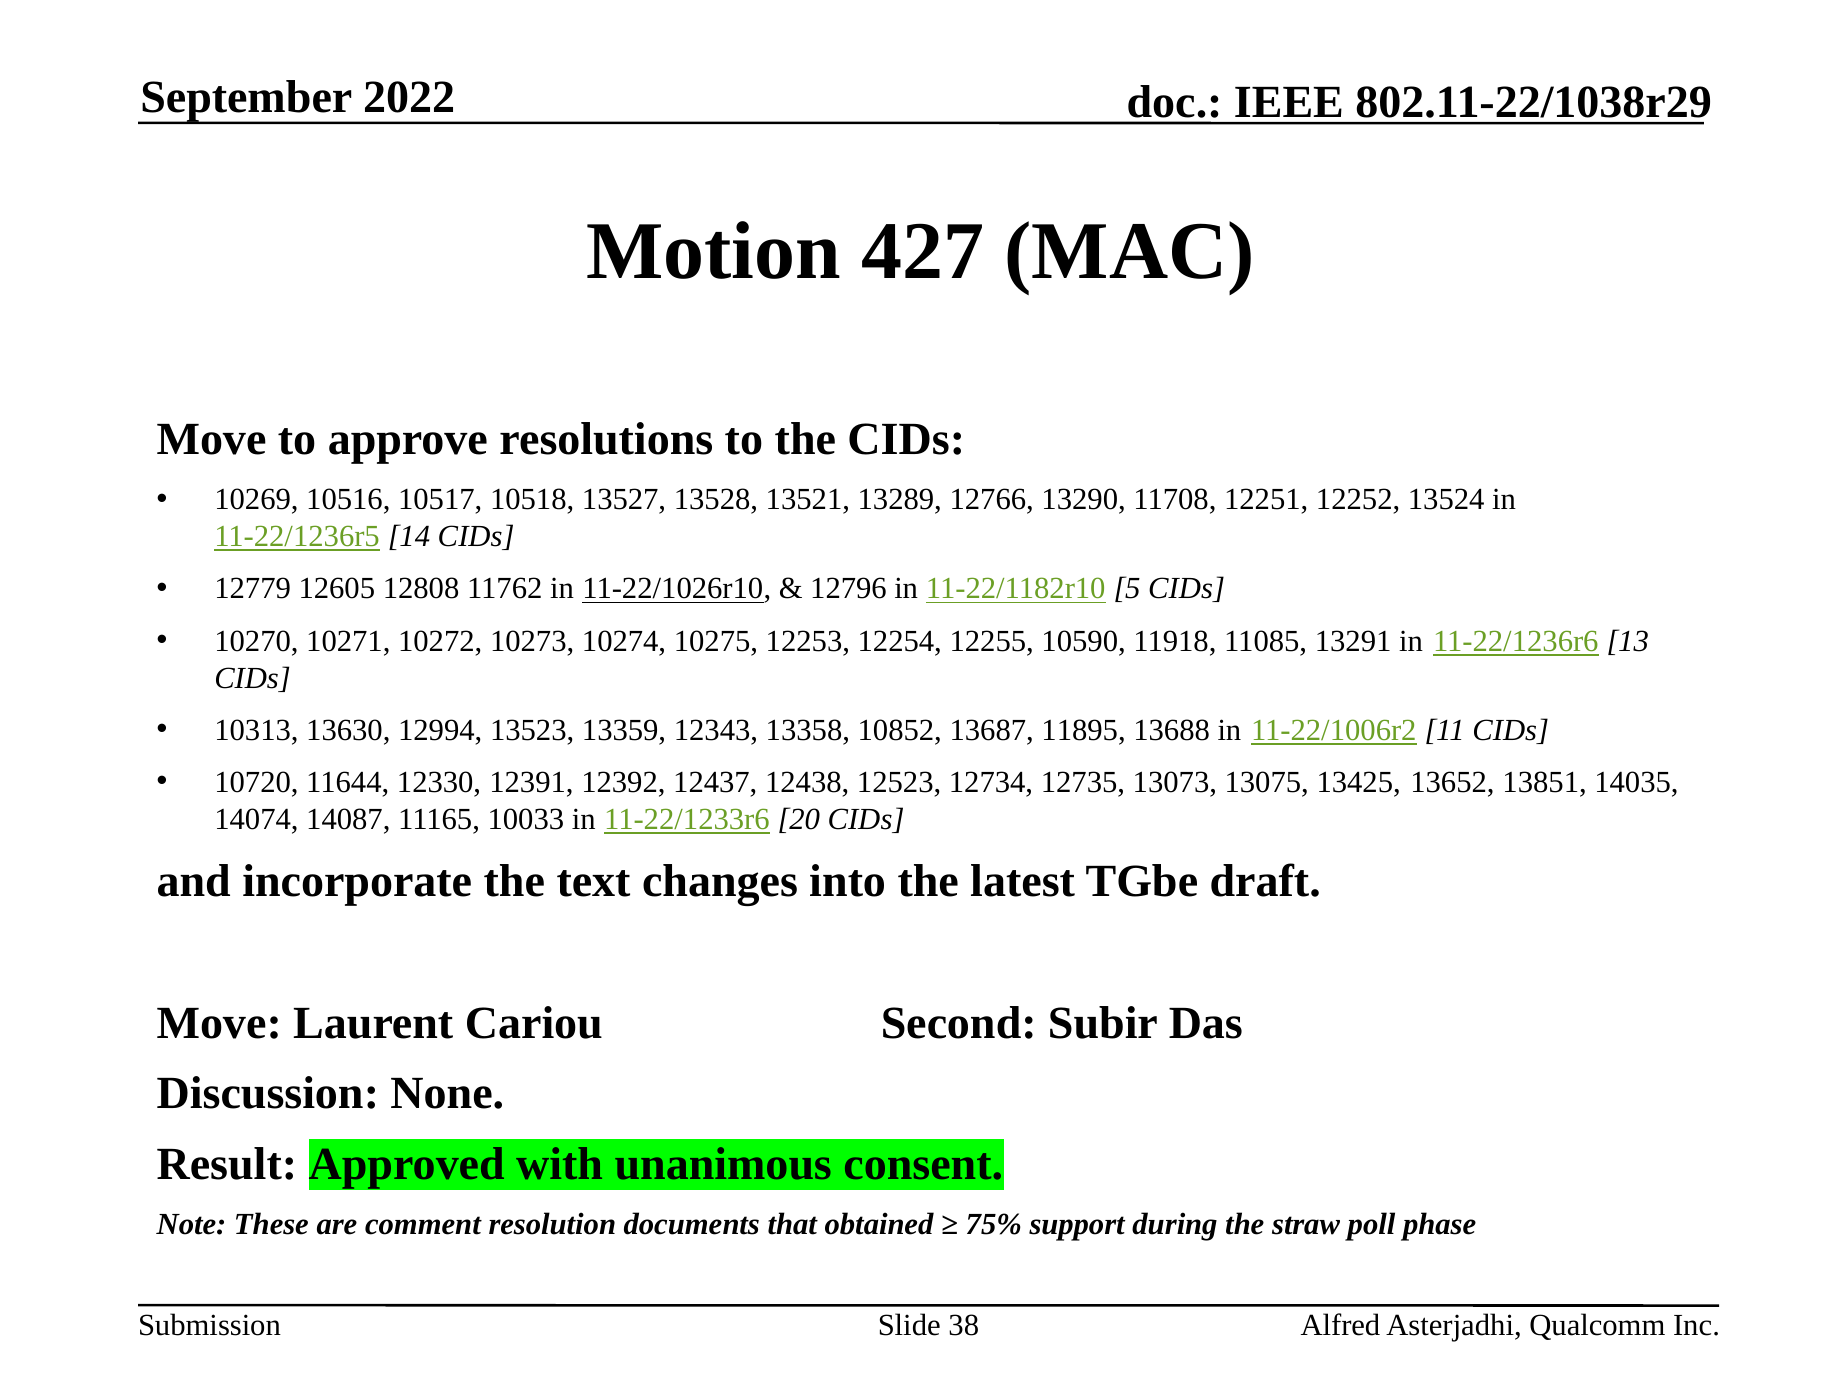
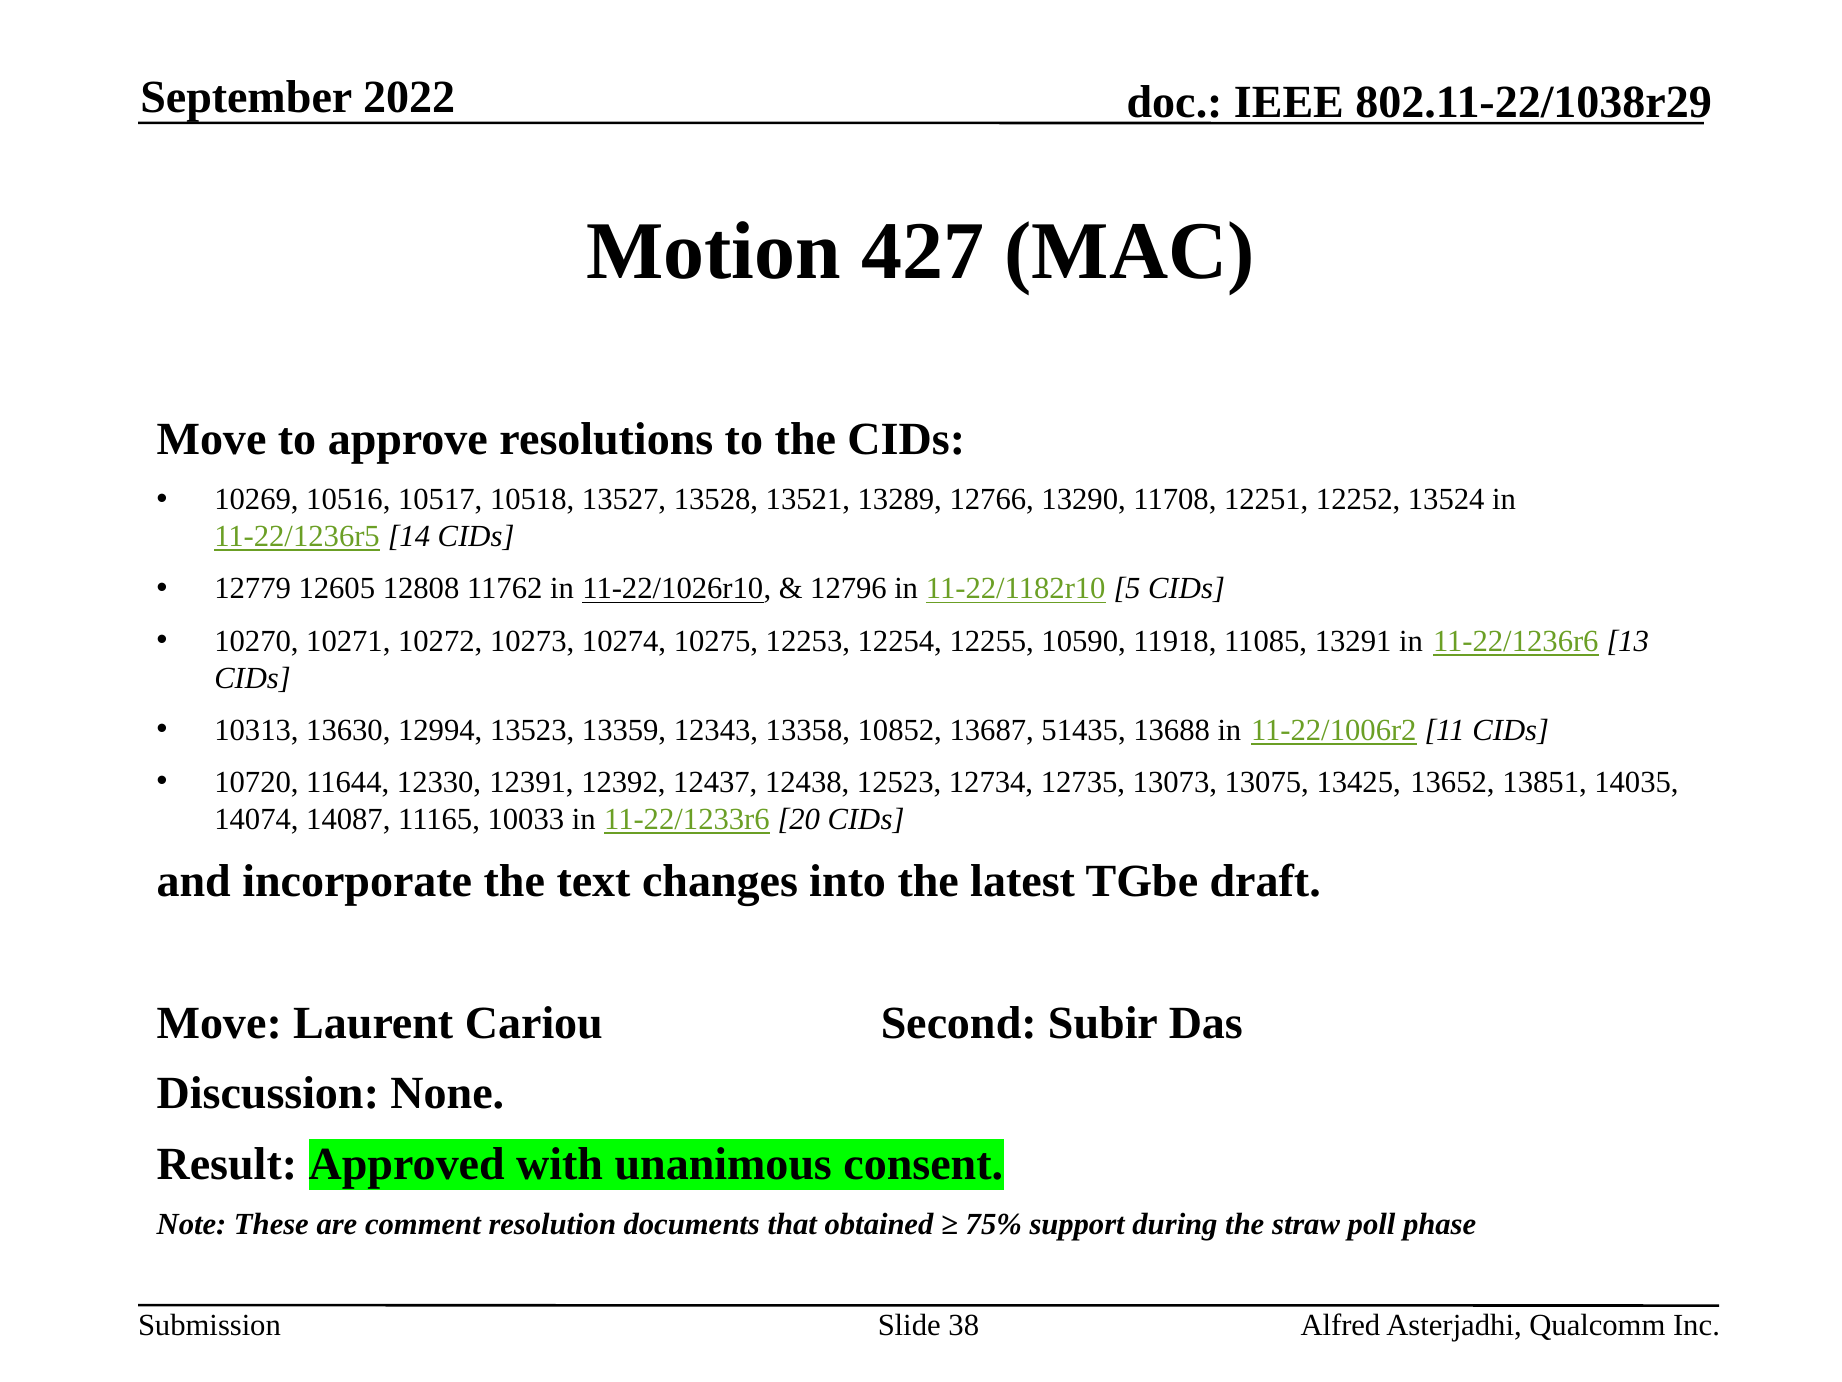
11895: 11895 -> 51435 (1084, 730)
